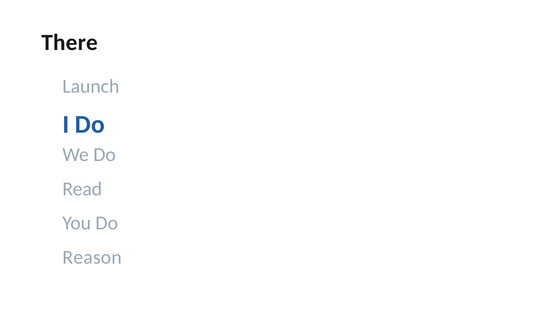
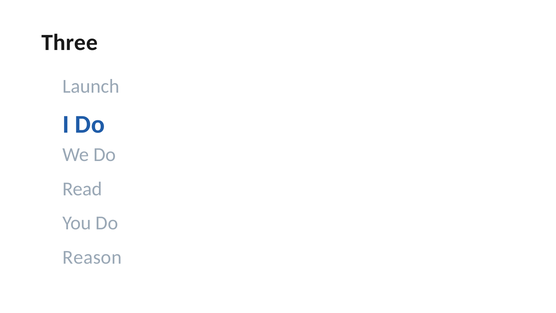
There: There -> Three (70, 43)
